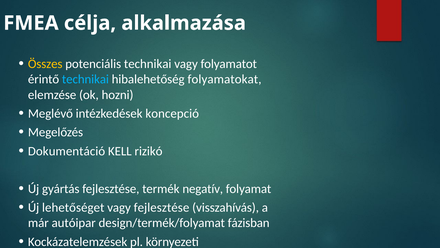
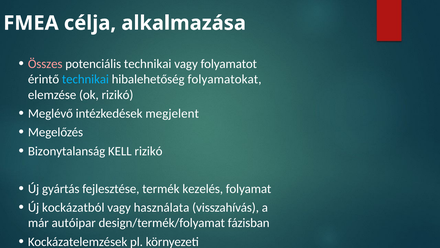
Összes colour: yellow -> pink (45, 64)
ok hozni: hozni -> rizikó (117, 95)
koncepció: koncepció -> megjelent (172, 113)
Dokumentáció: Dokumentáció -> Bizonytalanság (67, 151)
negatív: negatív -> kezelés (203, 188)
lehetőséget: lehetőséget -> kockázatból (73, 207)
vagy fejlesztése: fejlesztése -> használata (162, 207)
